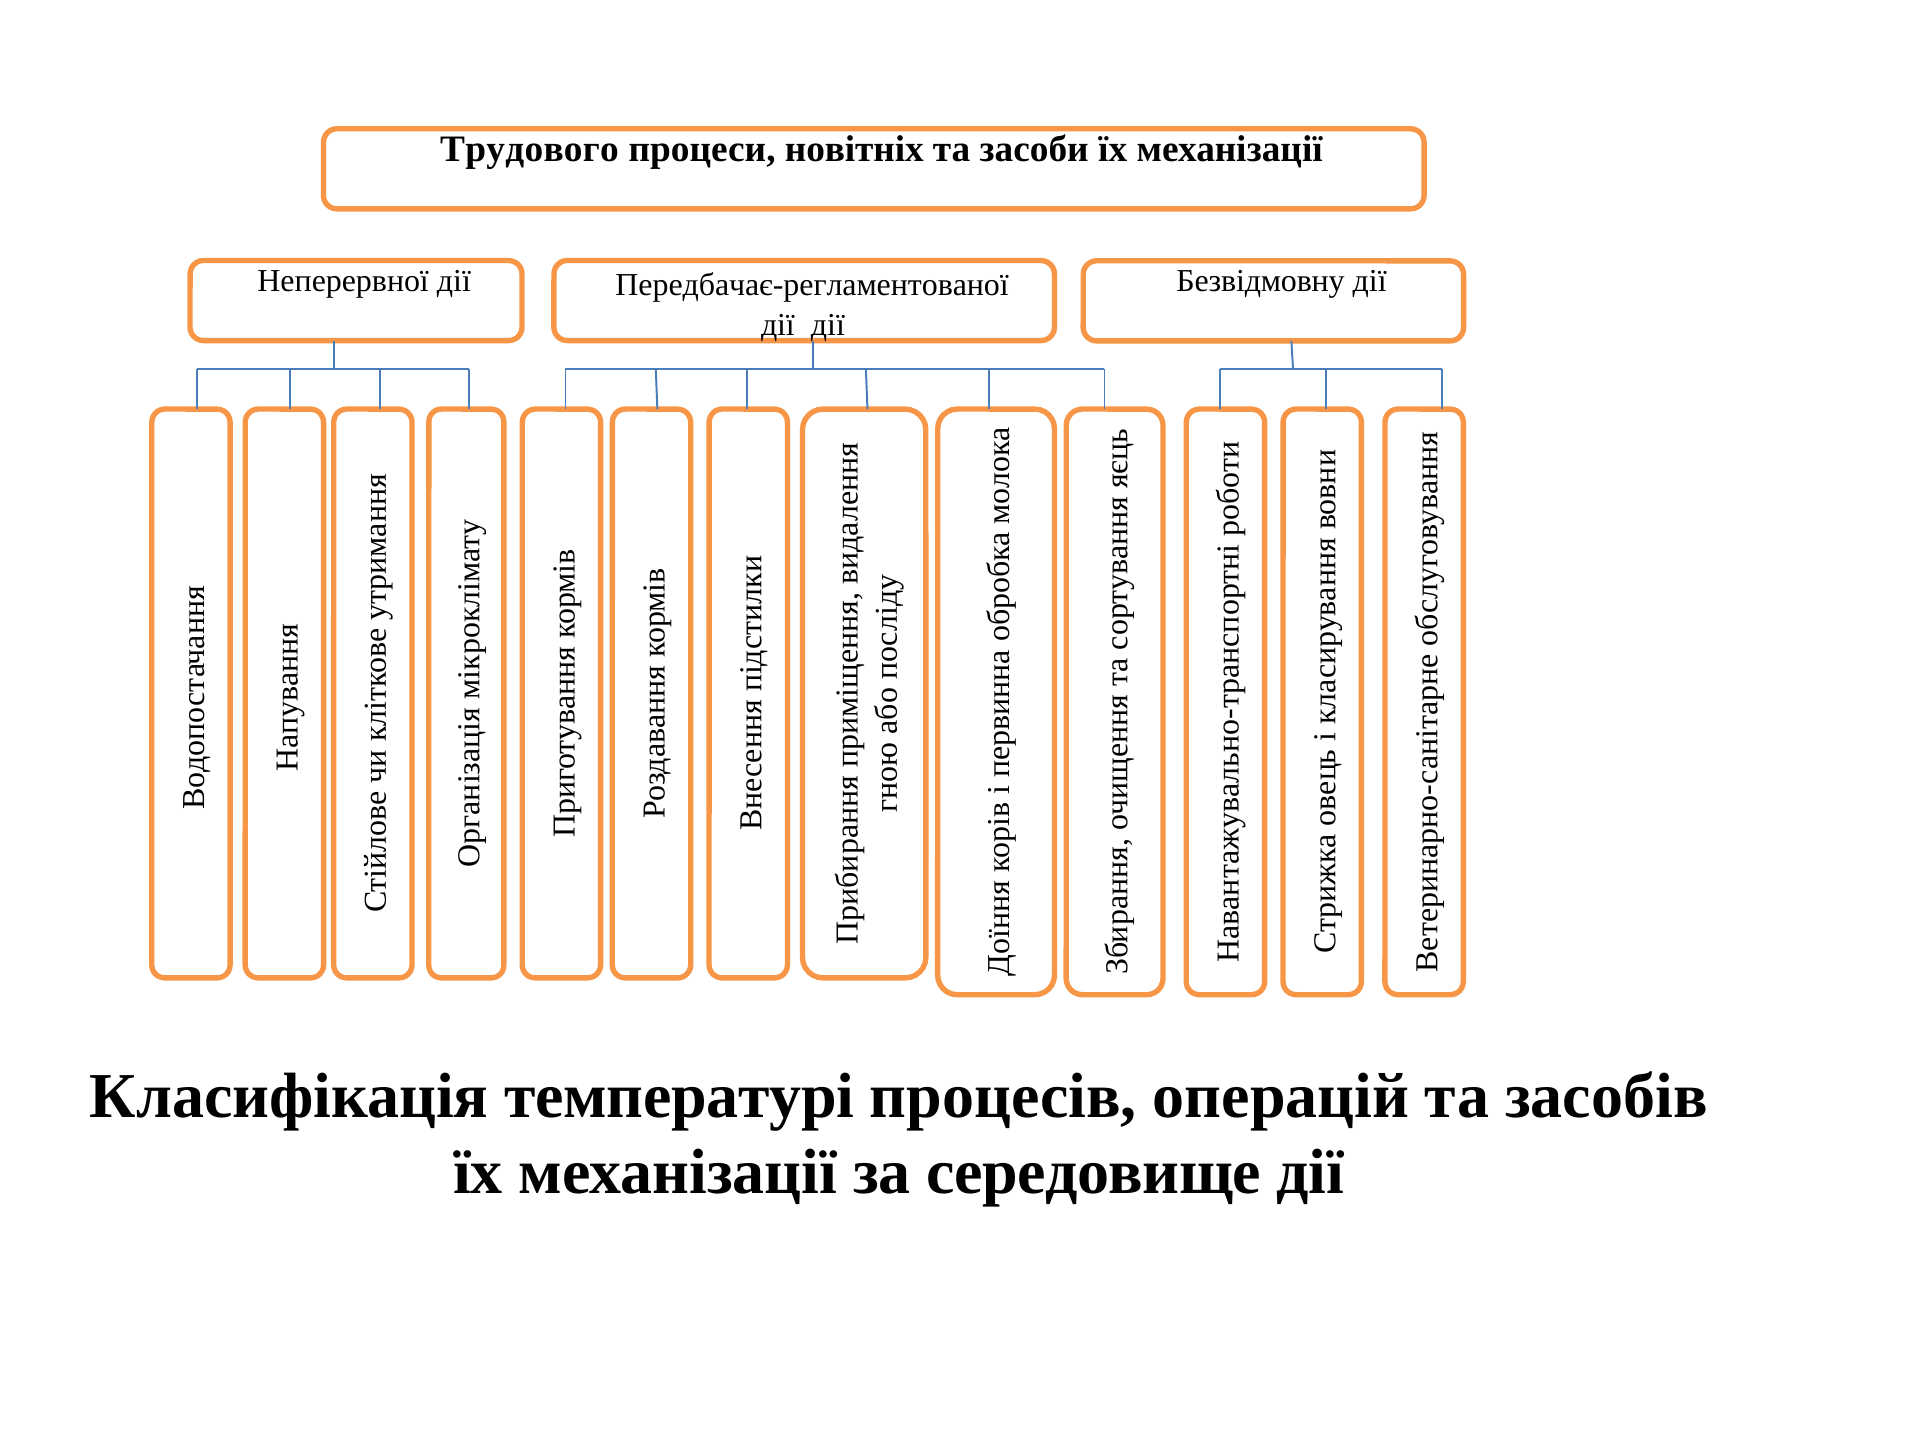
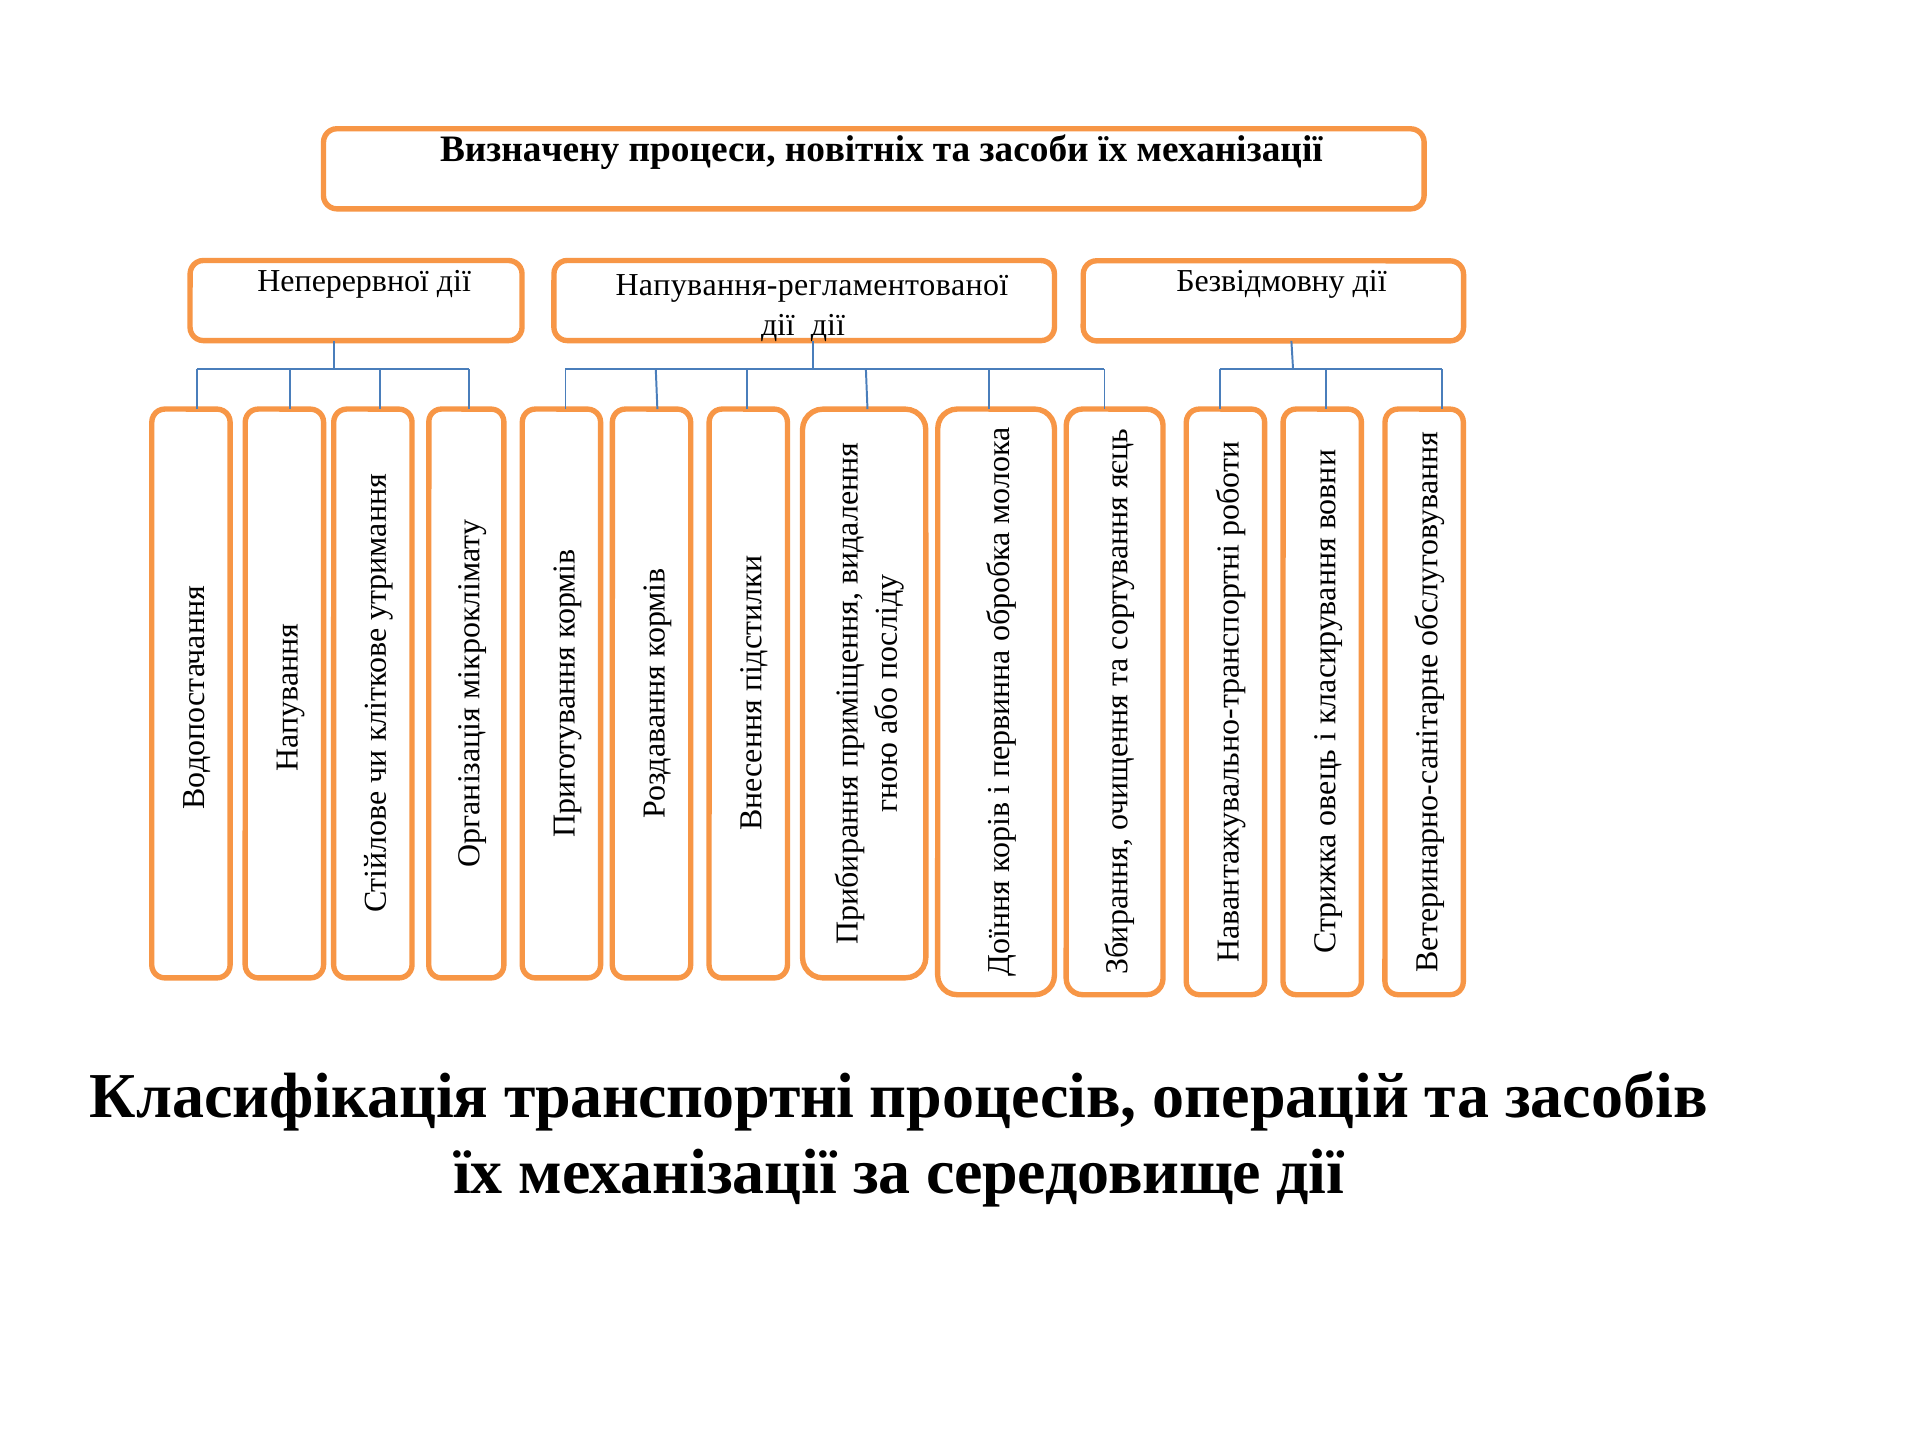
Трудового: Трудового -> Визначену (530, 149)
Передбачає-регламентованої: Передбачає-регламентованої -> Напування-регламентованої (812, 285)
температурі: температурі -> транспортні (679, 1096)
